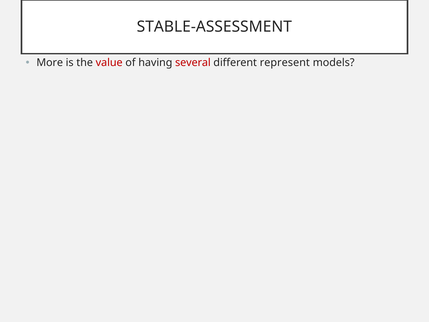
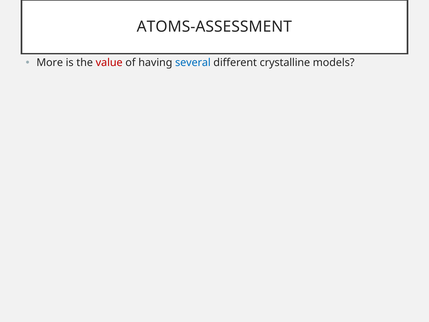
STABLE-ASSESSMENT: STABLE-ASSESSMENT -> ATOMS-ASSESSMENT (214, 27)
several colour: red -> blue (193, 63)
represent: represent -> crystalline (285, 63)
